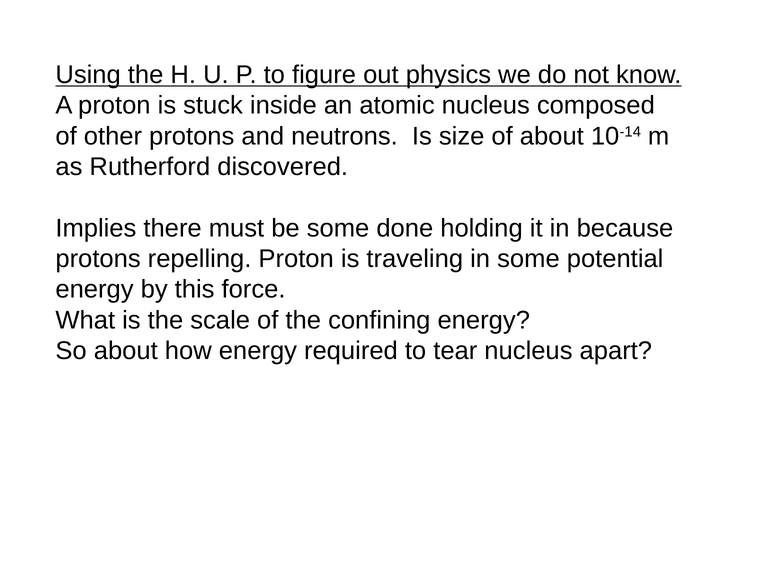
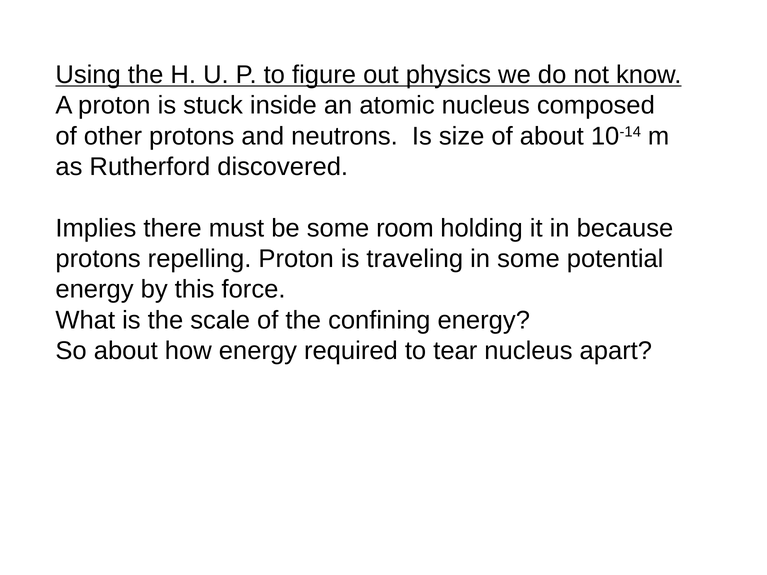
done: done -> room (405, 228)
